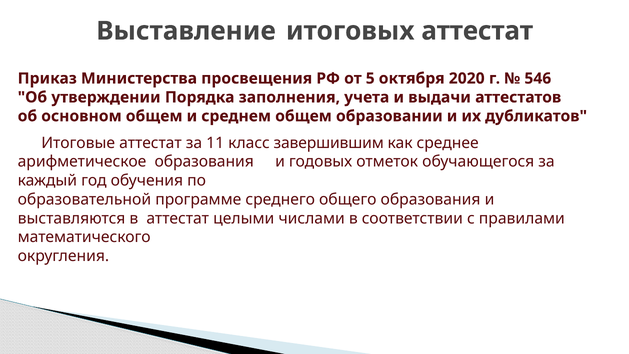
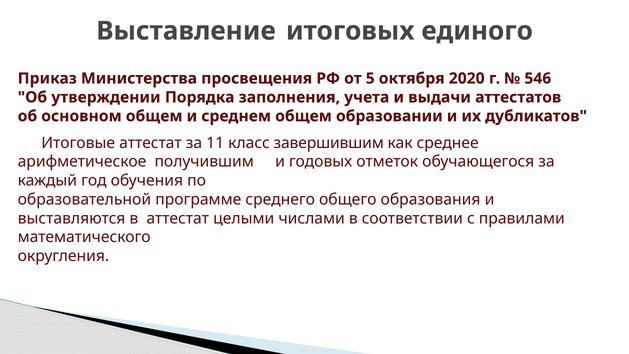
итоговых аттестат: аттестат -> единого (477, 31)
арифметическое образования: образования -> получившим (204, 162)
